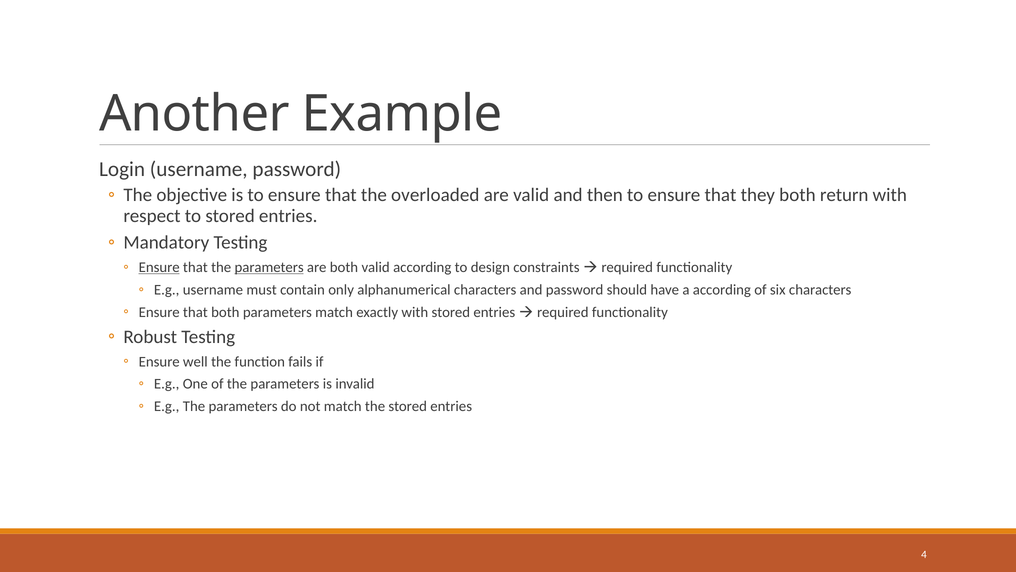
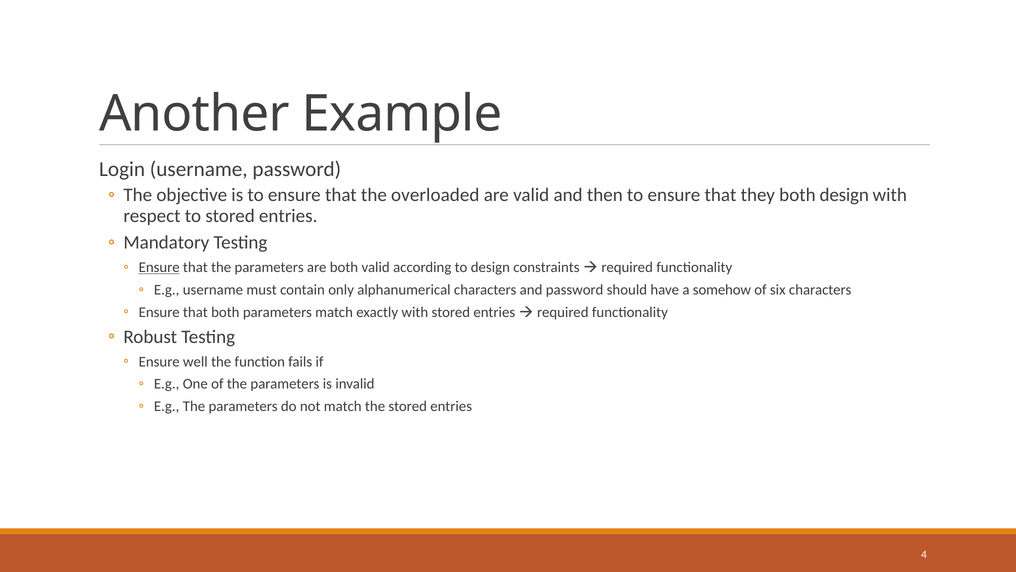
both return: return -> design (844, 195)
parameters underline: present -> none (269, 267)
a according: according -> somehow (722, 290)
